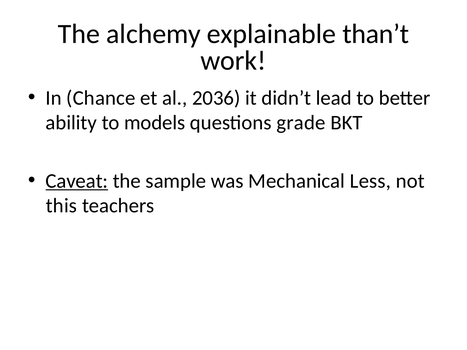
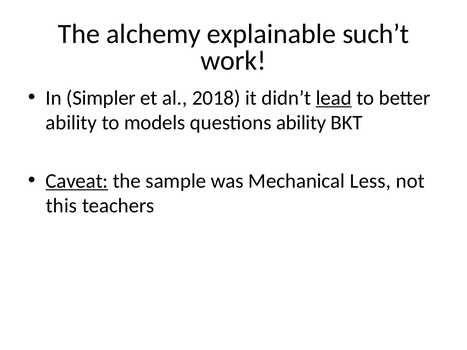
than’t: than’t -> such’t (376, 34)
Chance: Chance -> Simpler (101, 98)
2036: 2036 -> 2018 (216, 98)
lead underline: none -> present (334, 98)
questions grade: grade -> ability (301, 123)
